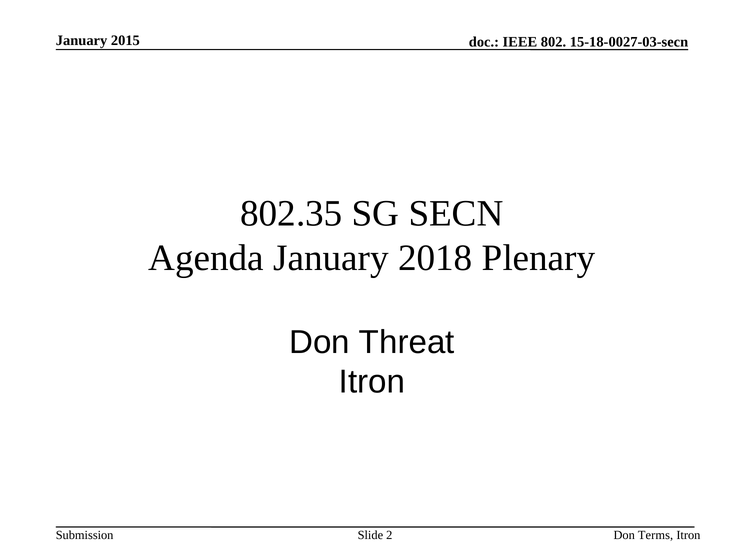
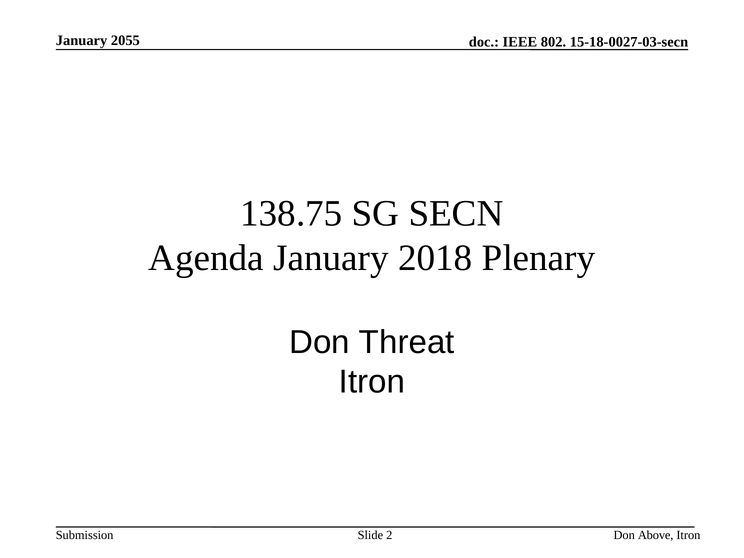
2015: 2015 -> 2055 (125, 41)
802.35: 802.35 -> 138.75 (291, 213)
Terms: Terms -> Above (656, 535)
